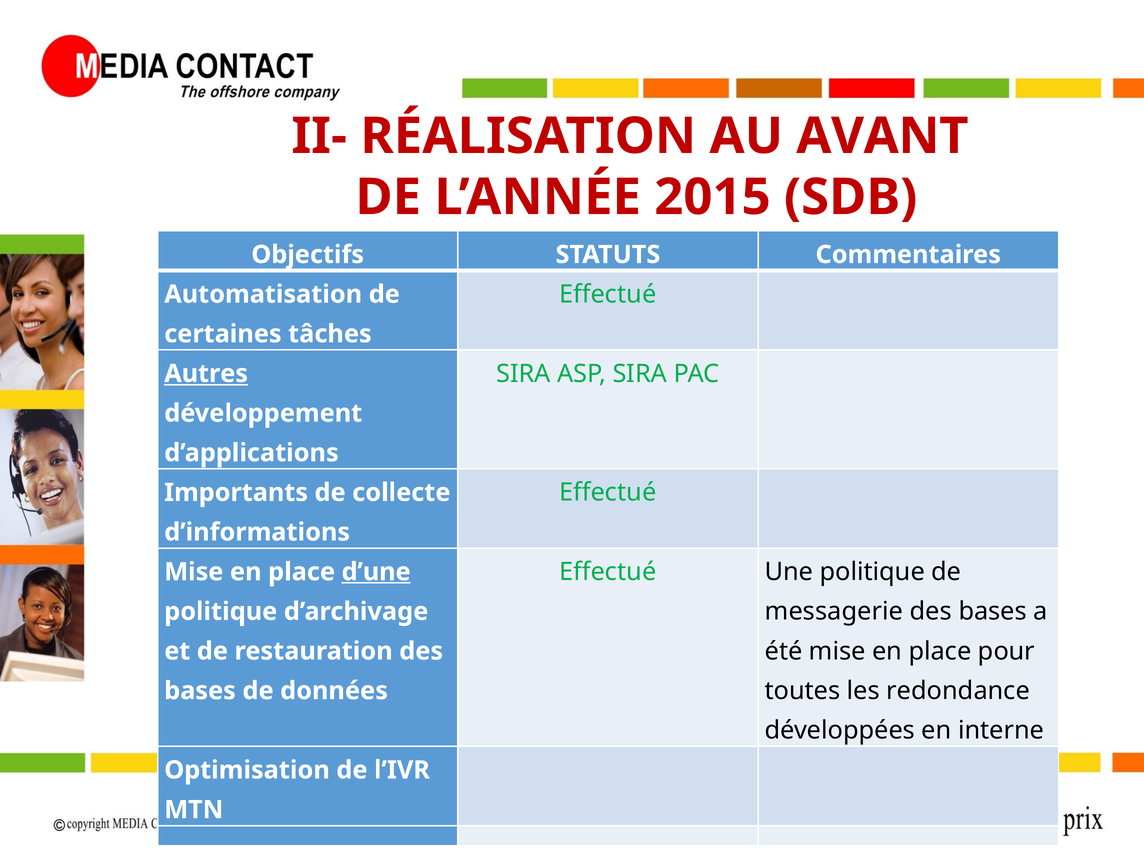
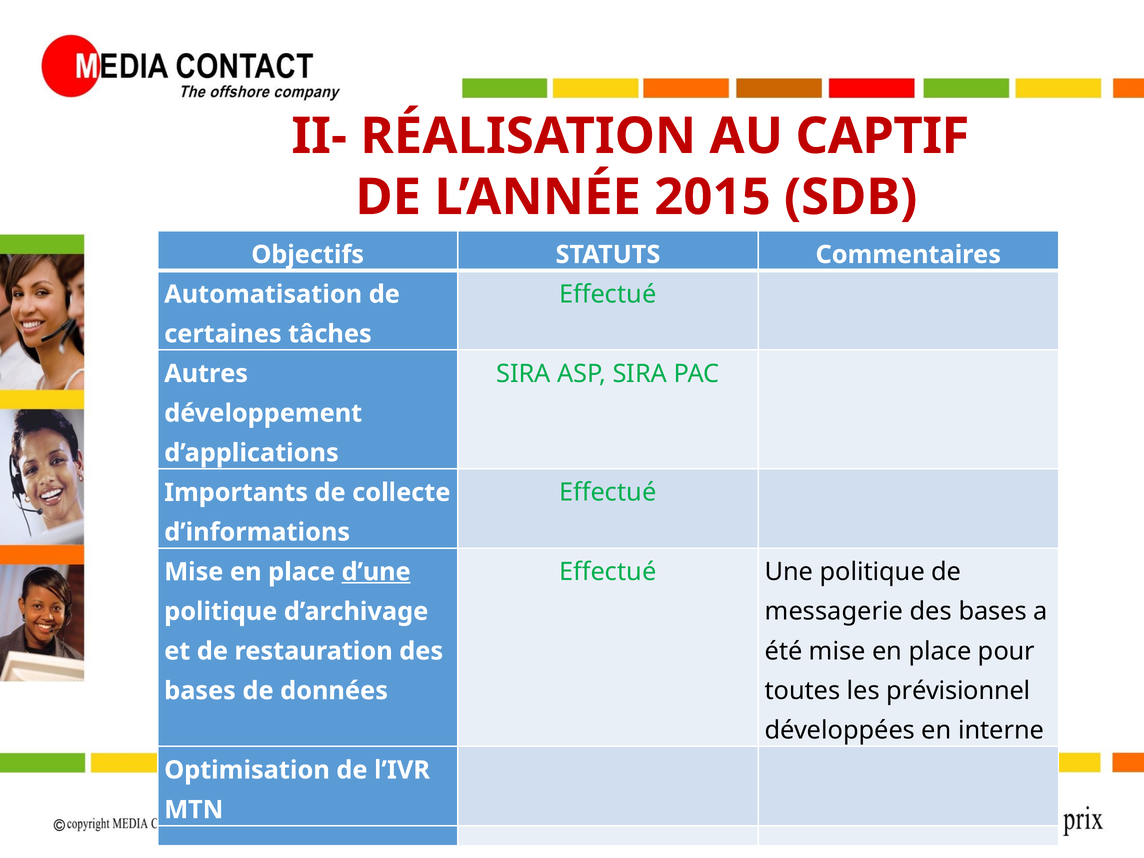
AVANT: AVANT -> CAPTIF (882, 136)
Autres underline: present -> none (206, 374)
redondance: redondance -> prévisionnel (958, 691)
